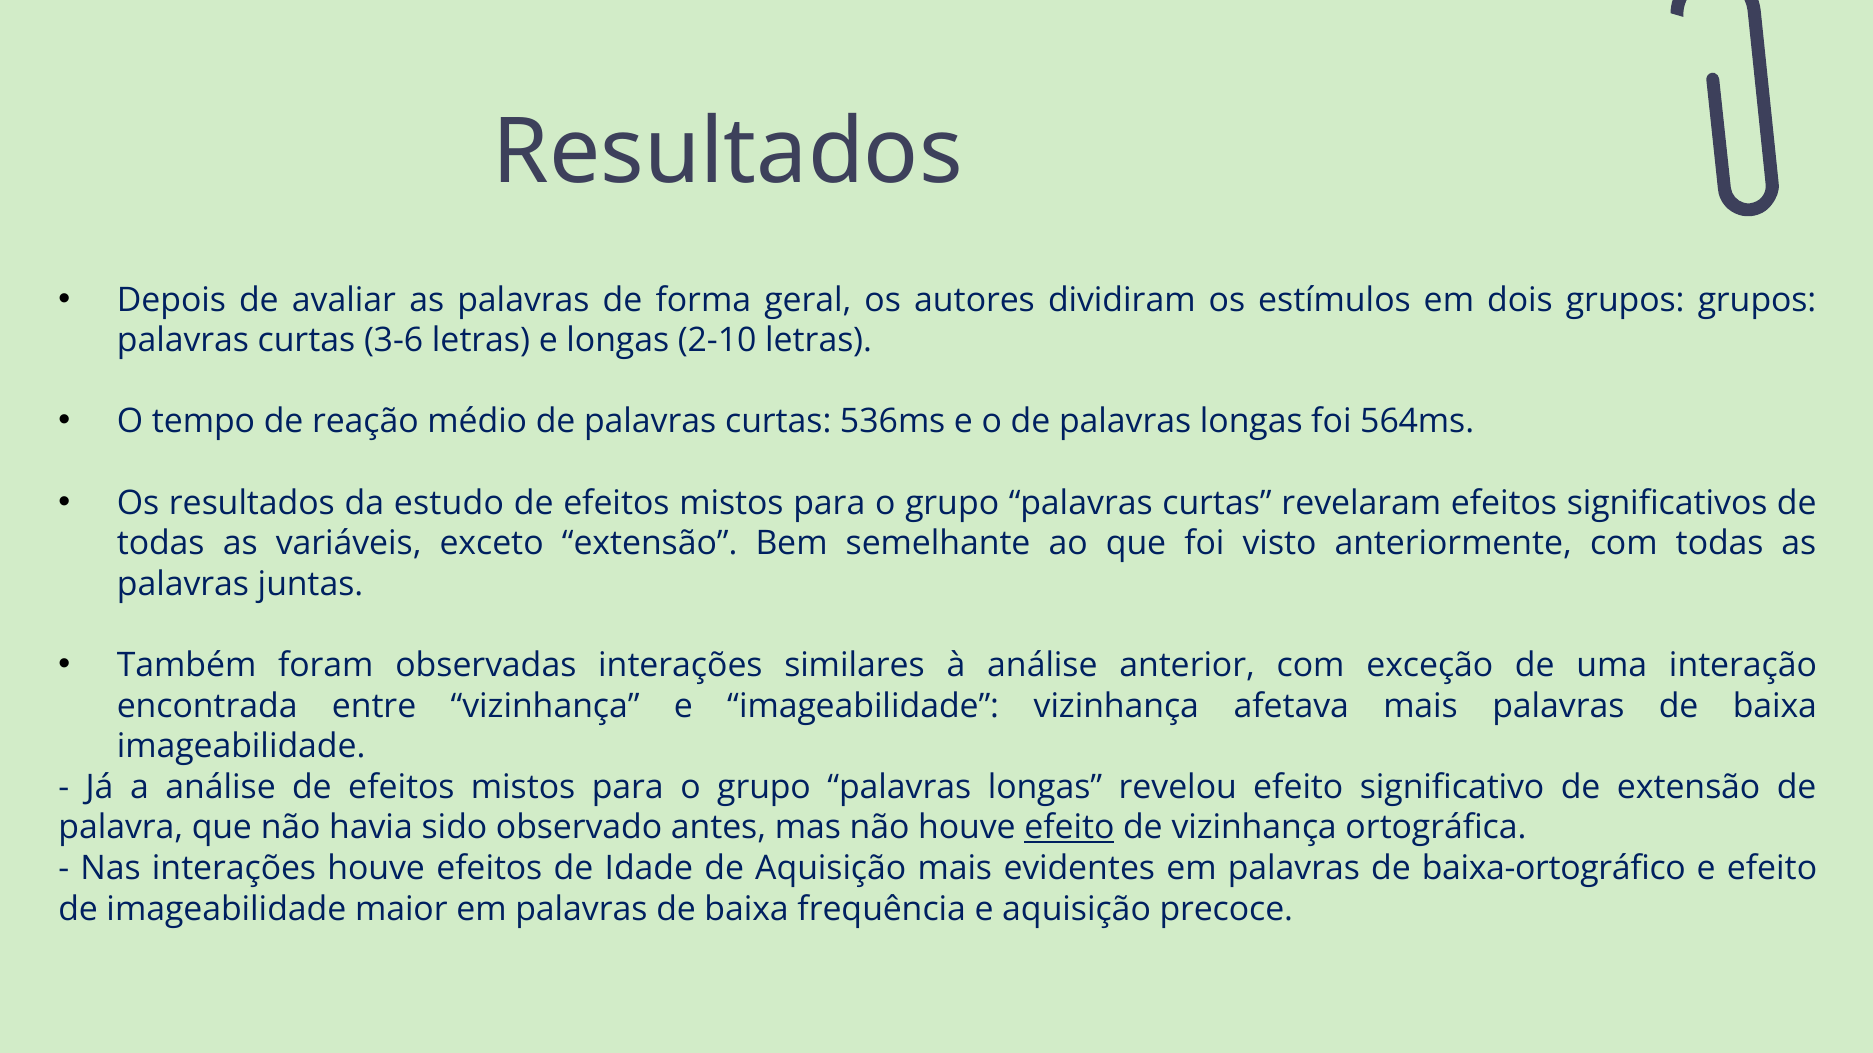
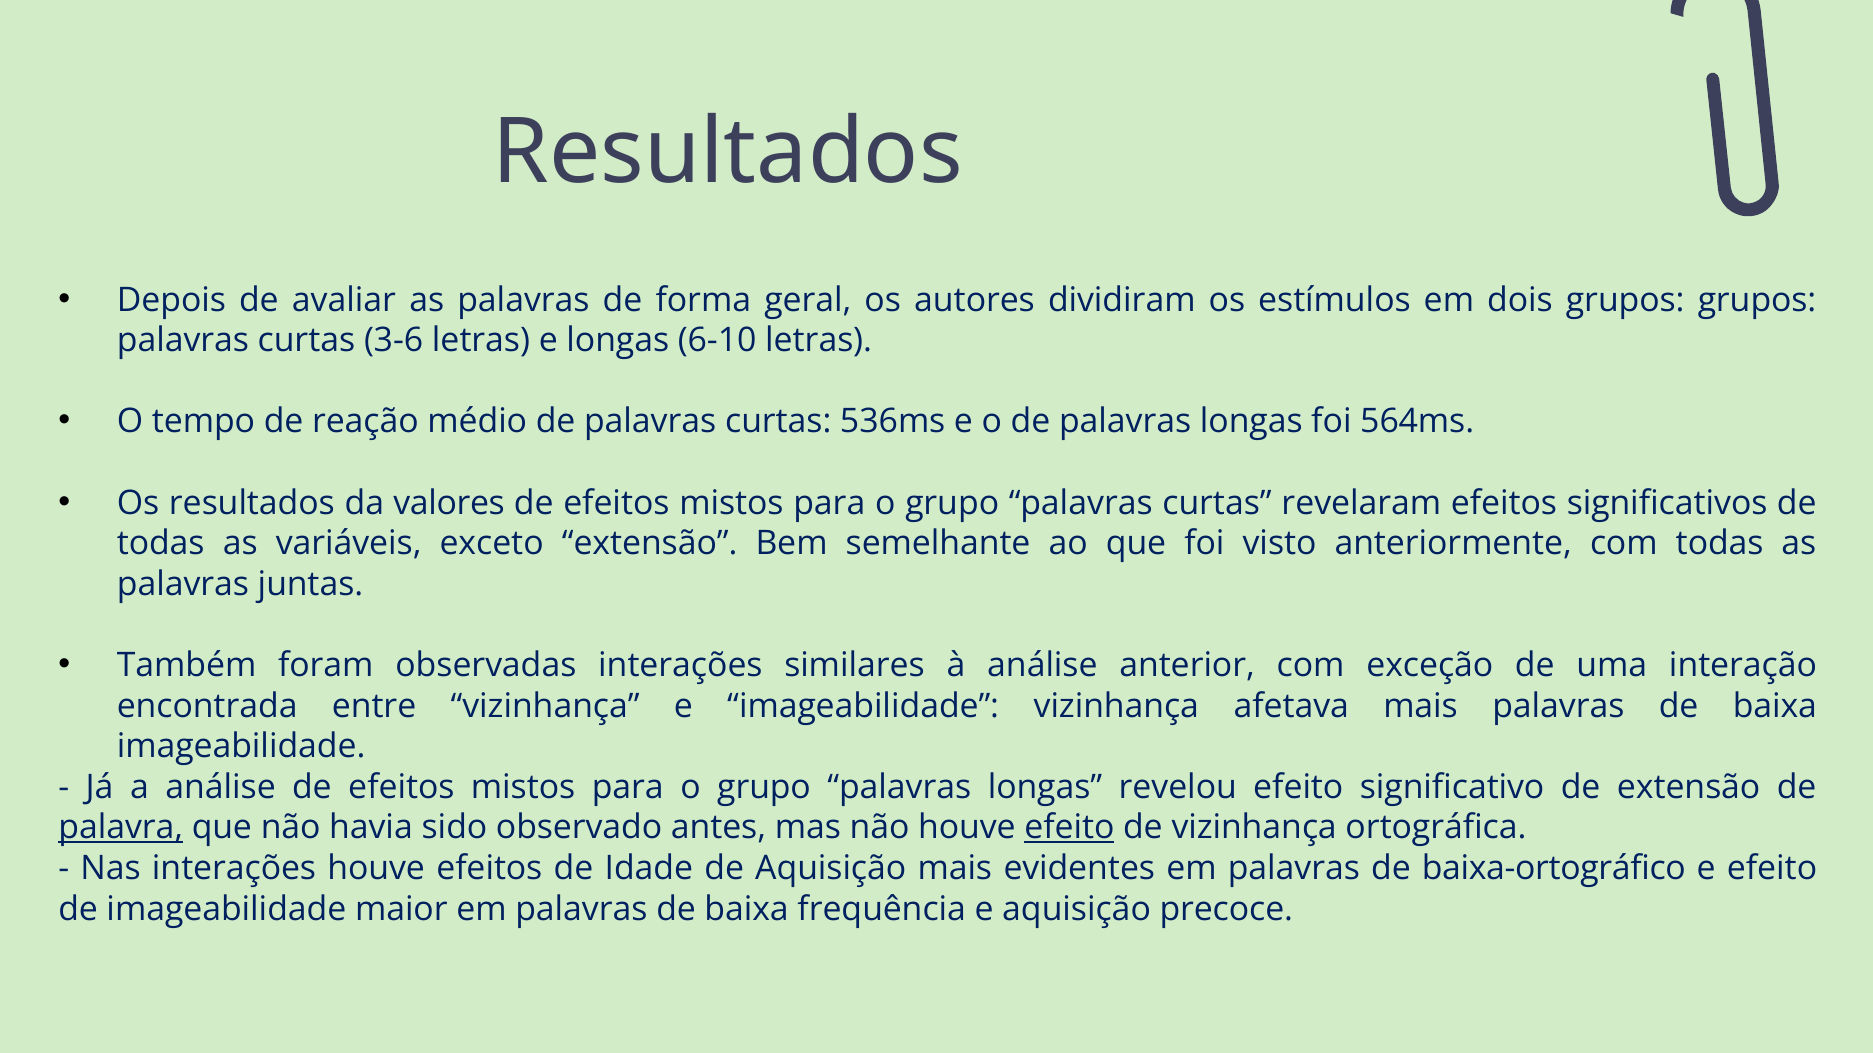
2-10: 2-10 -> 6-10 (717, 341)
estudo: estudo -> valores (449, 503)
palavra underline: none -> present (121, 828)
